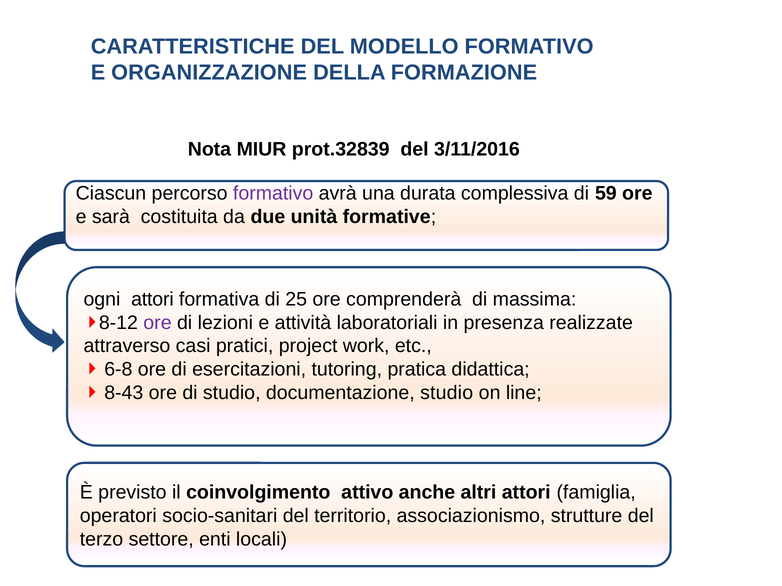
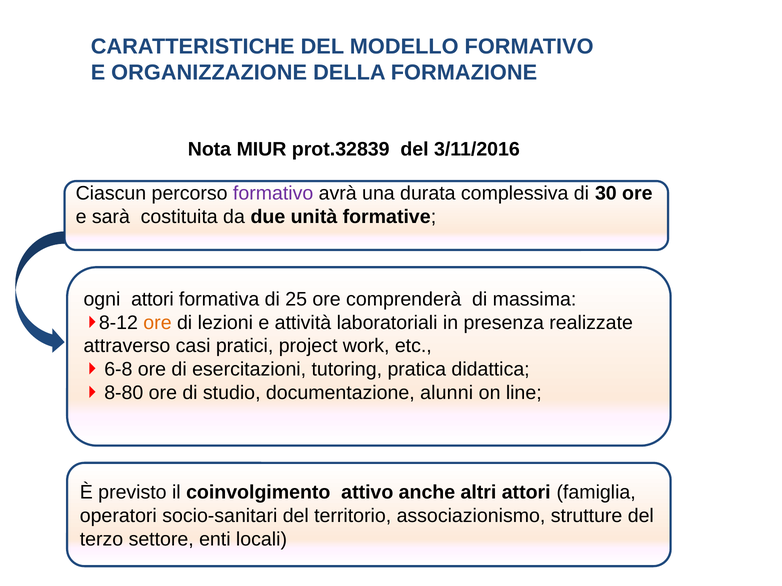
59: 59 -> 30 (606, 194)
ore colour: purple -> orange (157, 323)
8-43: 8-43 -> 8-80 (124, 393)
documentazione studio: studio -> alunni (447, 393)
